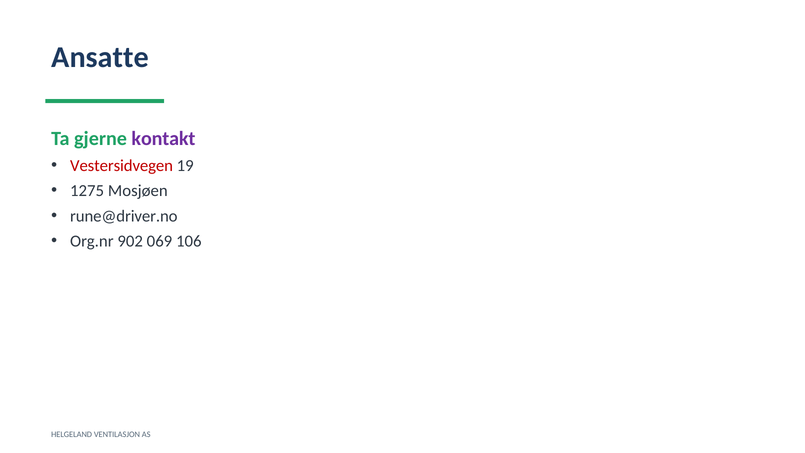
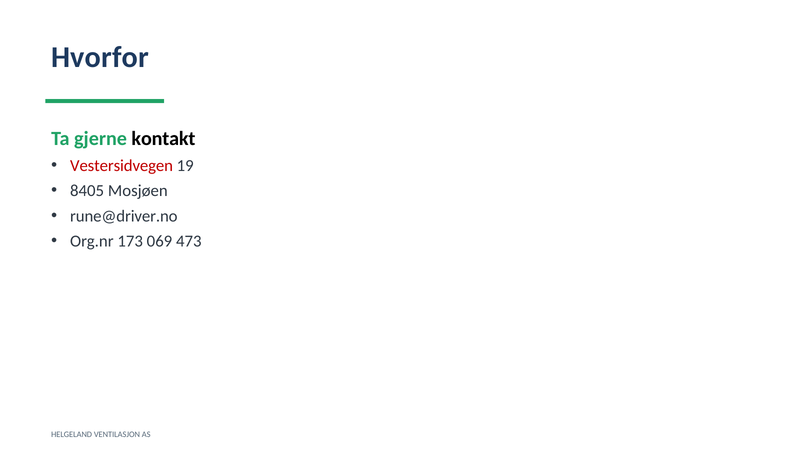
Ansatte: Ansatte -> Hvorfor (100, 57)
kontakt colour: purple -> black (163, 139)
1275: 1275 -> 8405 (87, 191)
902: 902 -> 173 (130, 241)
106: 106 -> 473 (189, 241)
